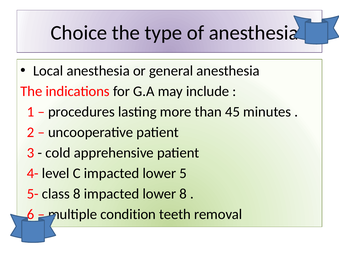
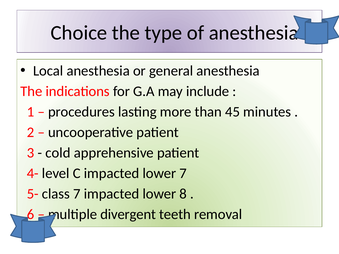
lower 5: 5 -> 7 (183, 174)
class 8: 8 -> 7 (77, 194)
condition: condition -> divergent (128, 215)
